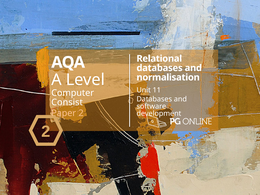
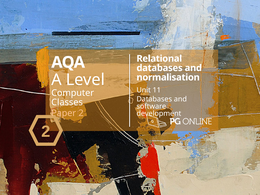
Consist: Consist -> Classes (67, 102)
